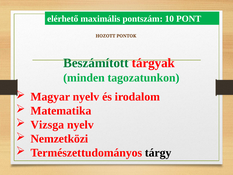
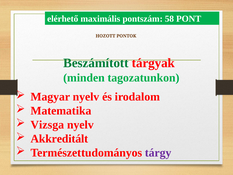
10: 10 -> 58 (169, 19)
Nemzetközi: Nemzetközi -> Akkreditált (59, 139)
tárgy colour: black -> purple (158, 153)
